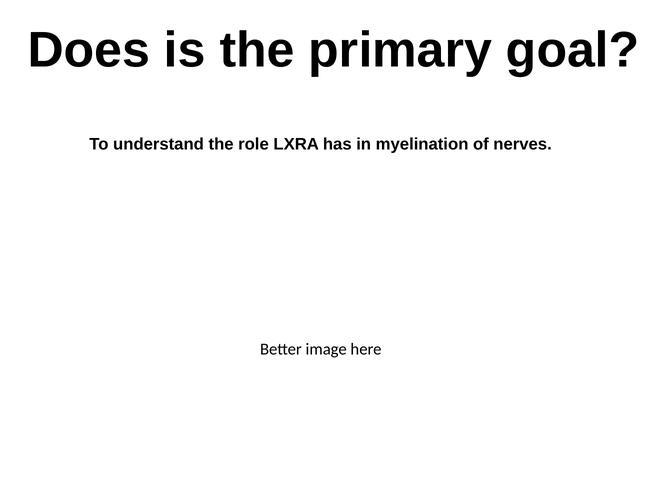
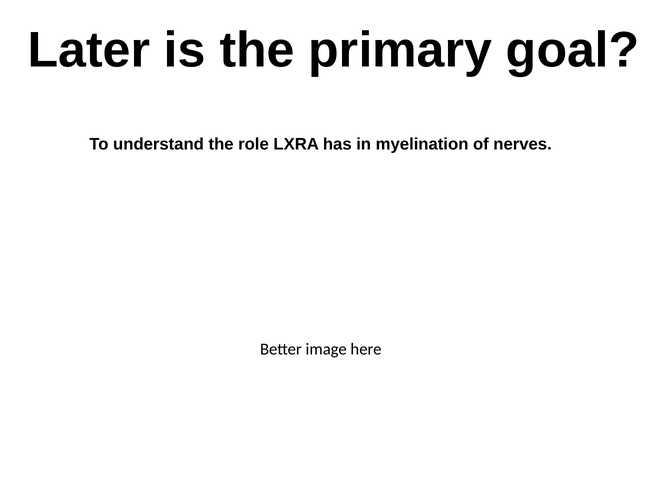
Does: Does -> Later (89, 50)
